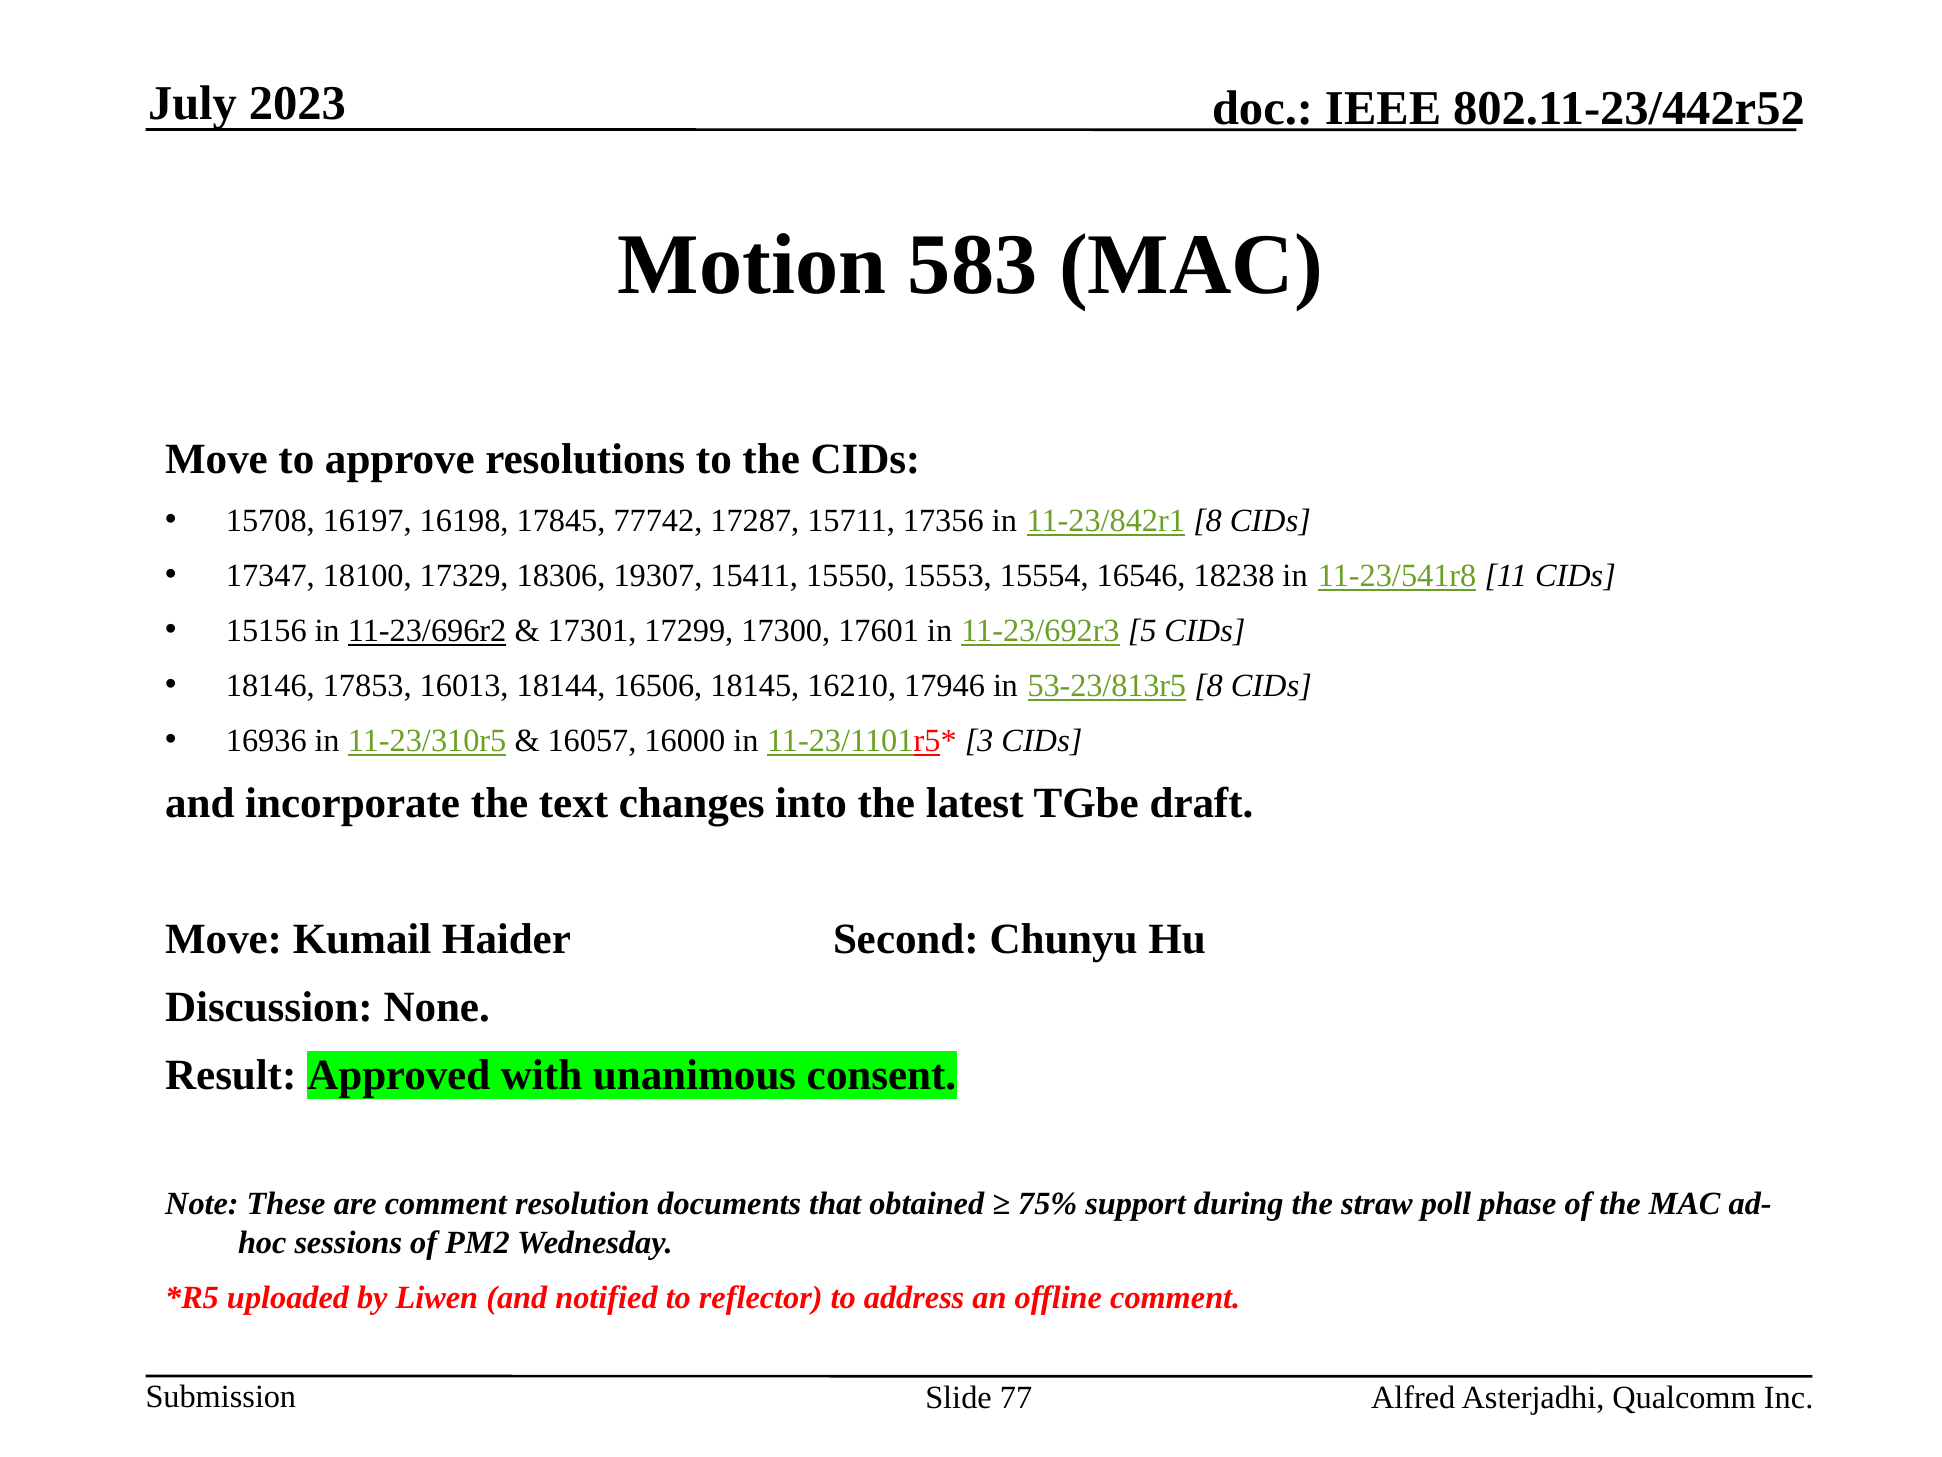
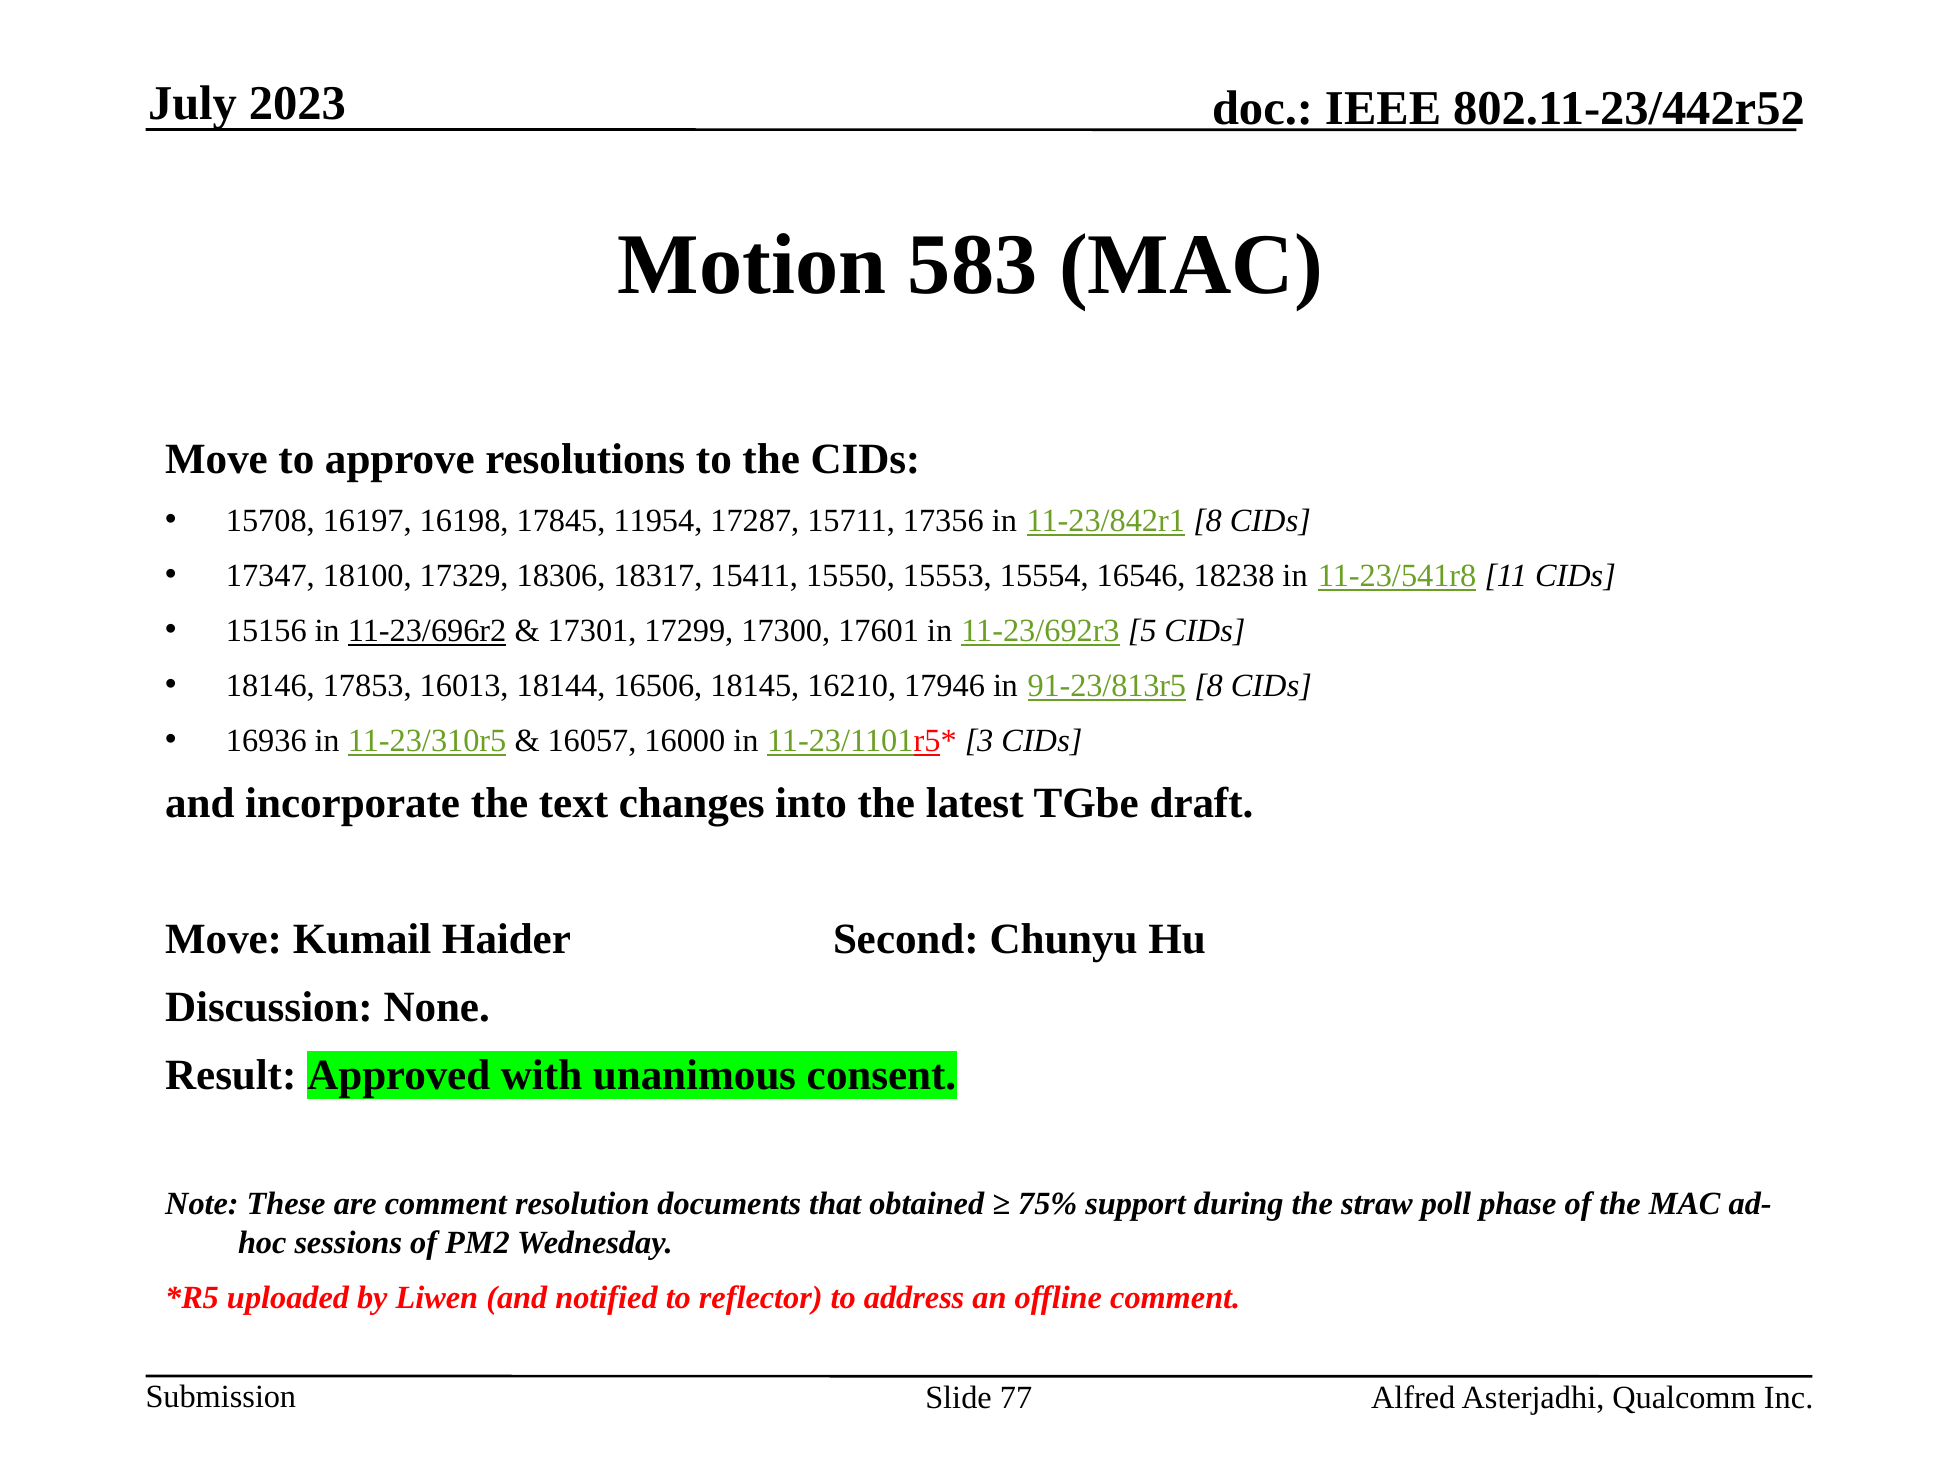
77742: 77742 -> 11954 (658, 520)
19307: 19307 -> 18317 (658, 575)
53-23/813r5: 53-23/813r5 -> 91-23/813r5 (1107, 685)
